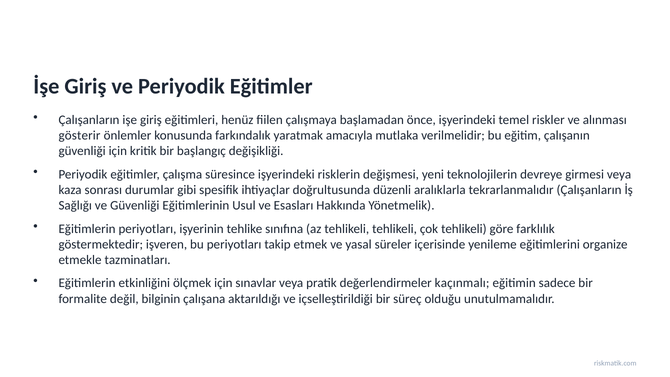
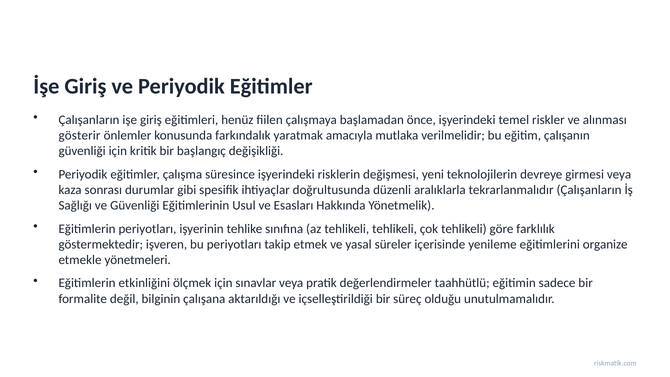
tazminatları: tazminatları -> yönetmeleri (138, 260)
kaçınmalı: kaçınmalı -> taahhütlü (462, 283)
